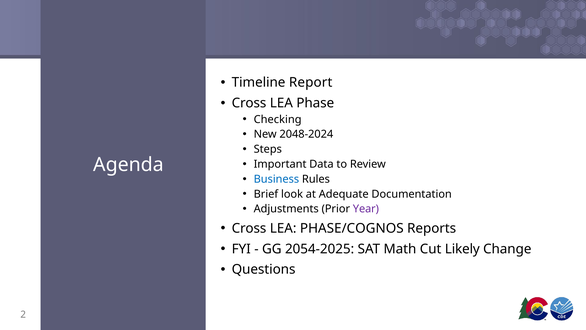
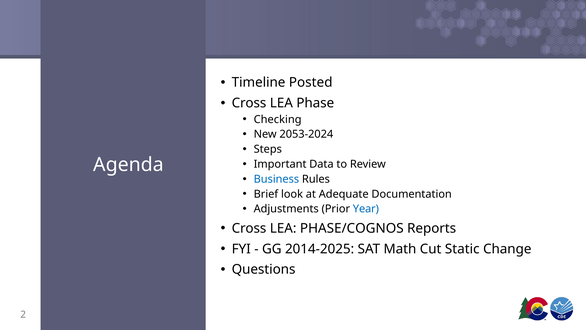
Report: Report -> Posted (311, 82)
2048-2024: 2048-2024 -> 2053-2024 (306, 134)
Year colour: purple -> blue (366, 209)
2054-2025: 2054-2025 -> 2014-2025 (320, 249)
Likely: Likely -> Static (462, 249)
